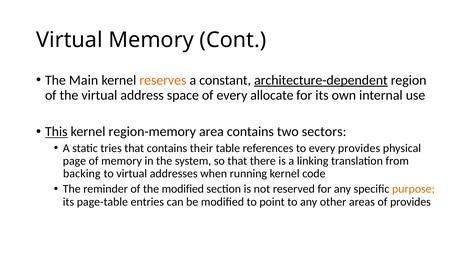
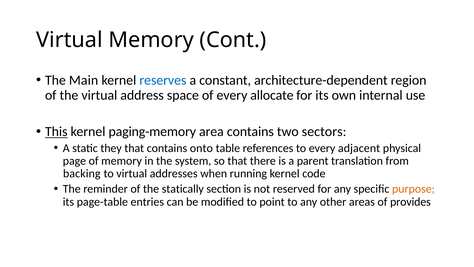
reserves colour: orange -> blue (163, 80)
architecture-dependent underline: present -> none (321, 80)
region-memory: region-memory -> paging-memory (152, 132)
tries: tries -> they (111, 148)
their: their -> onto (201, 148)
every provides: provides -> adjacent (359, 148)
linking: linking -> parent (313, 161)
the modified: modified -> statically (183, 189)
